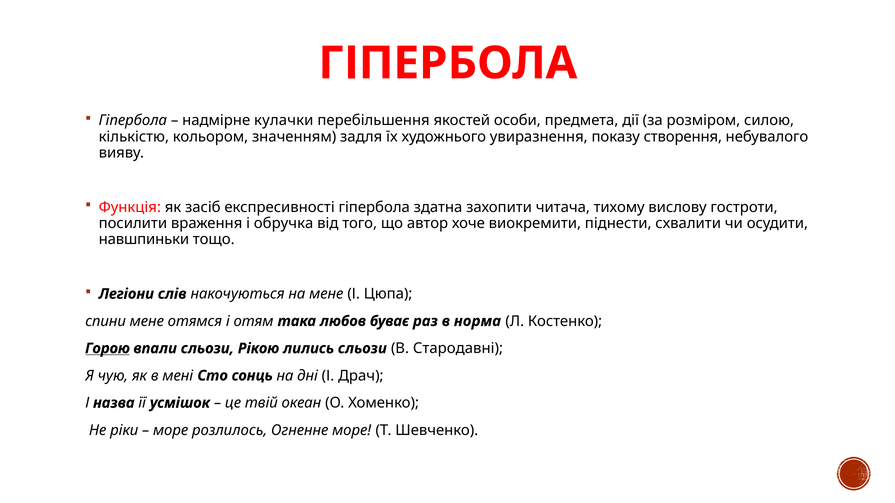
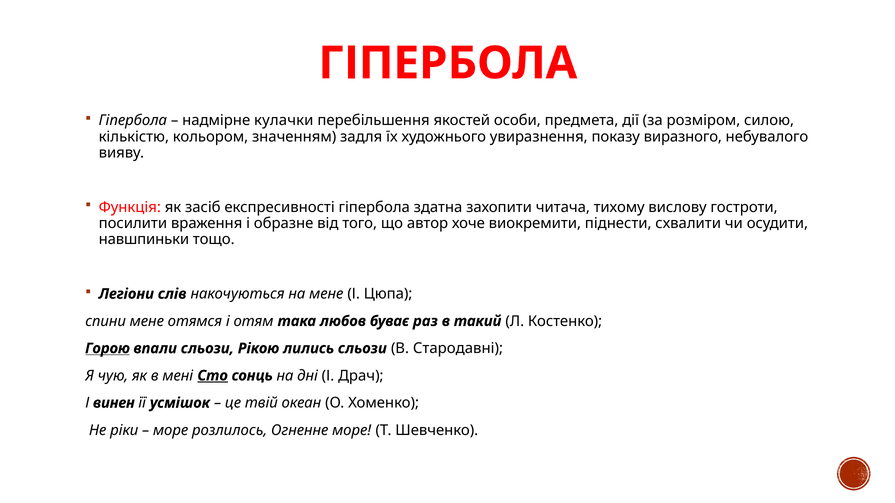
створення: створення -> виразного (683, 137)
обручка: обручка -> образне (284, 223)
норма: норма -> такий (478, 321)
Сто underline: none -> present (213, 376)
назва: назва -> винен (114, 403)
